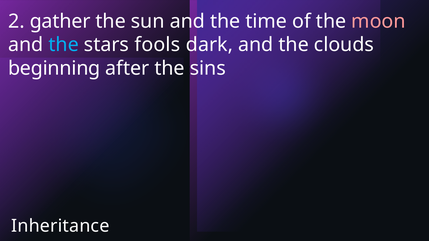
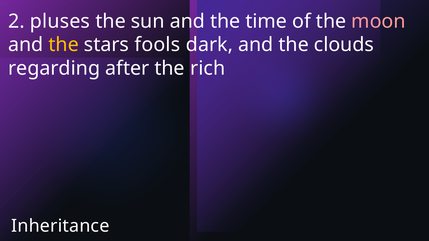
gather: gather -> pluses (60, 21)
the colour: light blue -> yellow (64, 45)
beginning: beginning -> regarding (54, 68)
sins: sins -> rich (208, 68)
